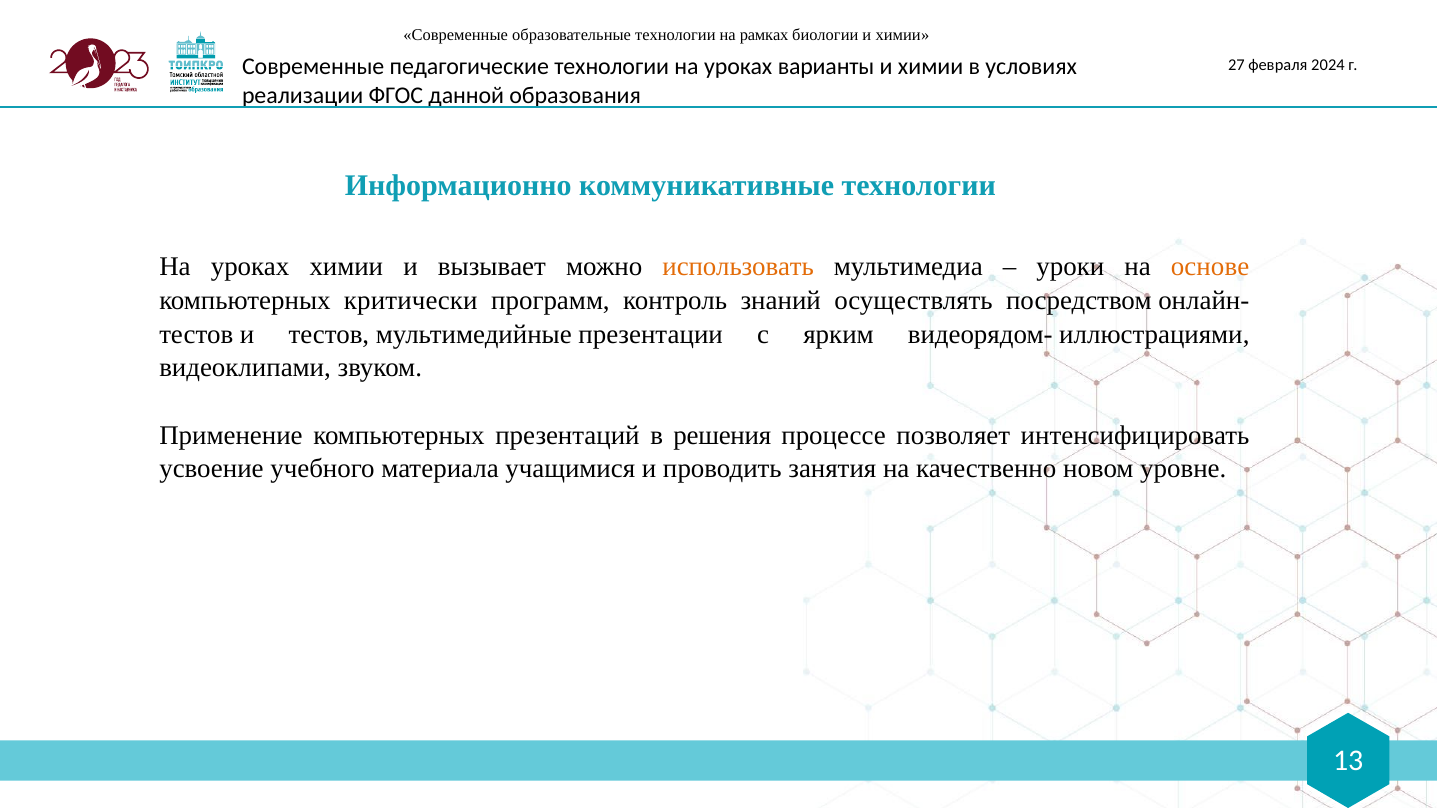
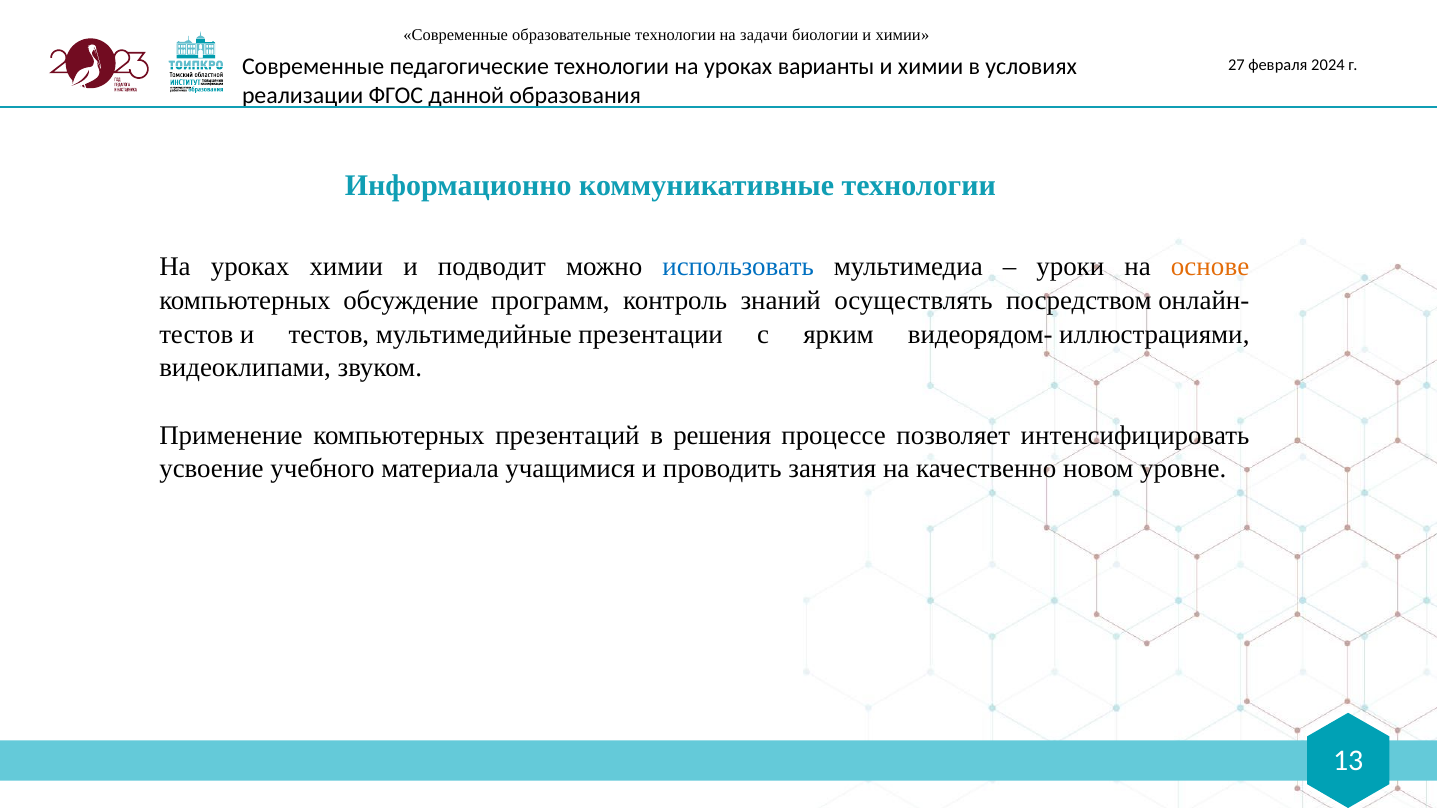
рамках: рамках -> задачи (764, 35)
вызывает: вызывает -> подводит (492, 267)
использовать colour: orange -> blue (738, 267)
критически: критически -> обсуждение (411, 301)
